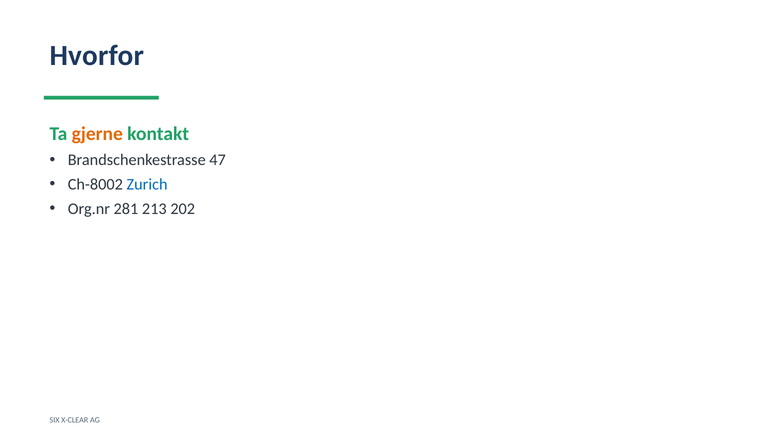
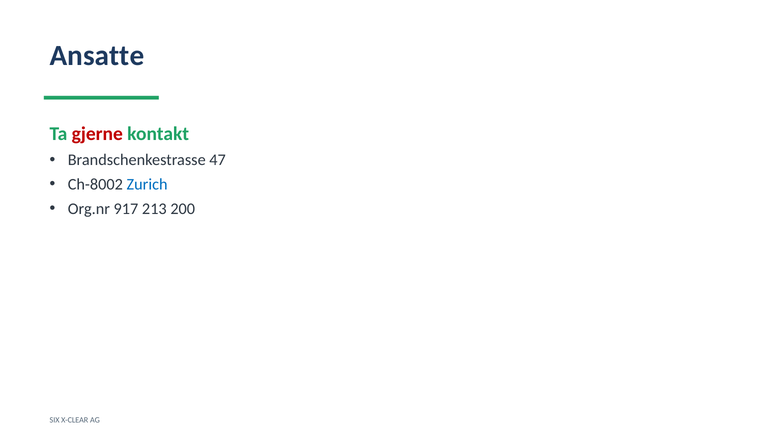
Hvorfor: Hvorfor -> Ansatte (97, 56)
gjerne colour: orange -> red (97, 134)
281: 281 -> 917 (126, 209)
202: 202 -> 200 (183, 209)
